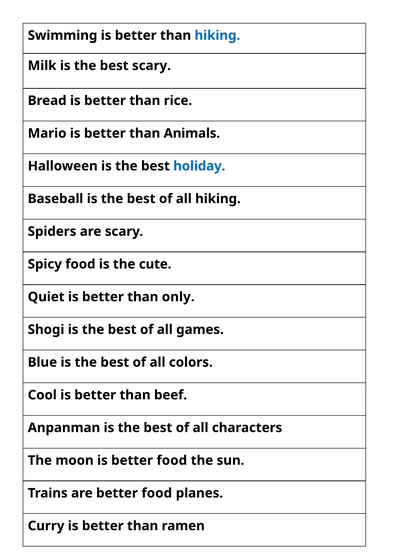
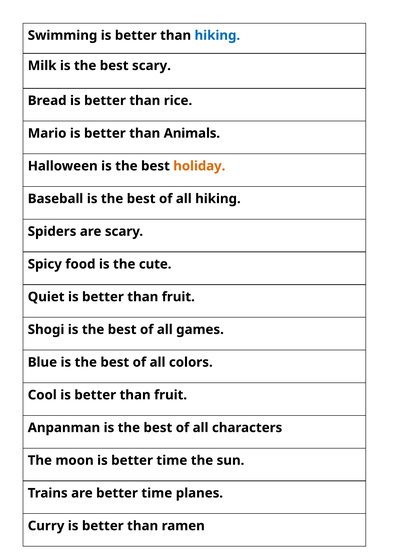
holiday colour: blue -> orange (199, 166)
only: only -> fruit (178, 297)
beef: beef -> fruit (171, 395)
is better food: food -> time (172, 461)
are better food: food -> time (157, 494)
